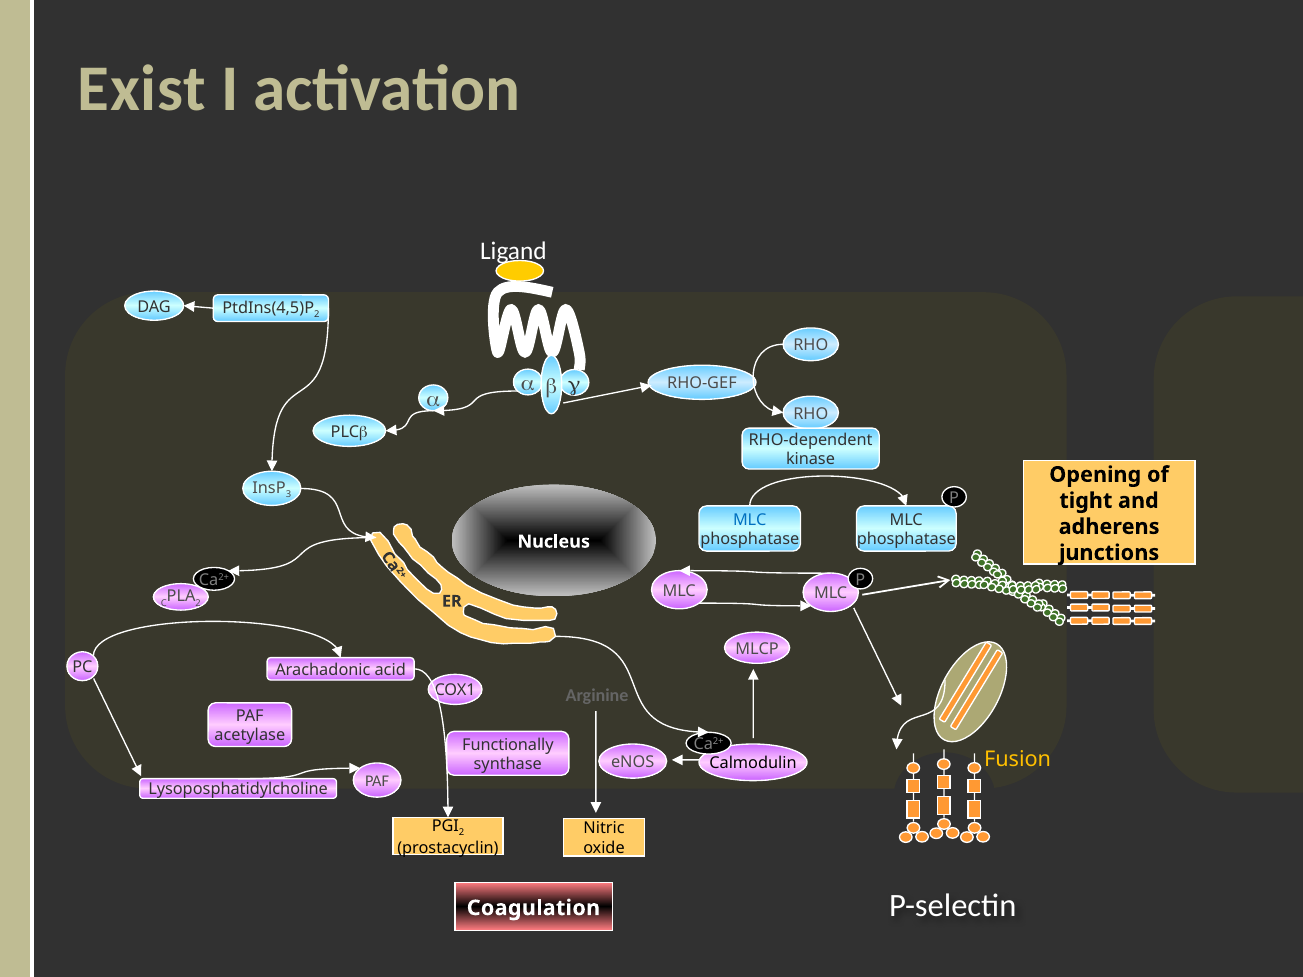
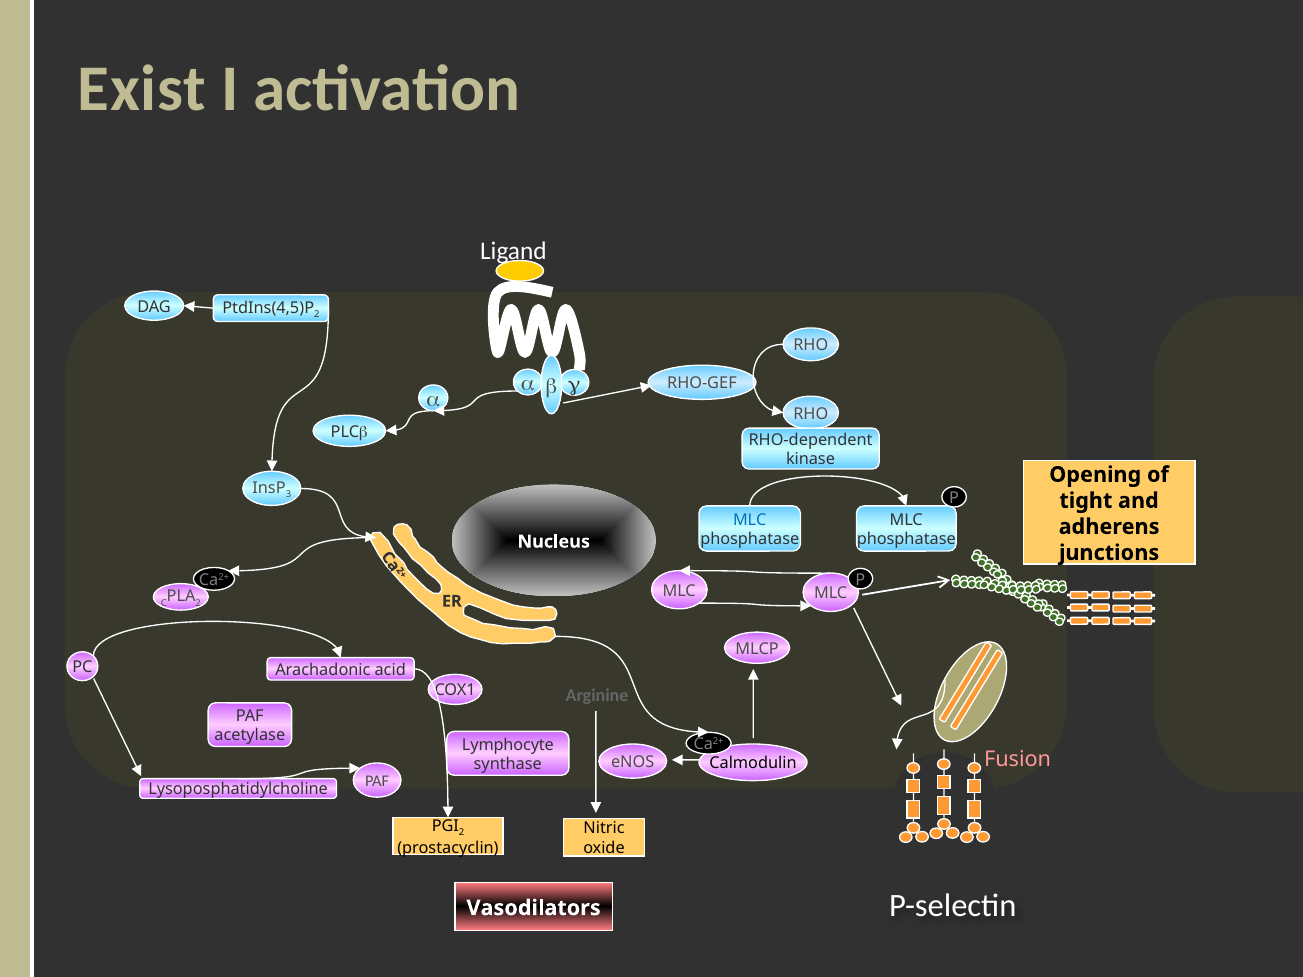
Functionally: Functionally -> Lymphocyte (508, 745)
Fusion colour: yellow -> pink (1018, 759)
Coagulation: Coagulation -> Vasodilators (534, 908)
